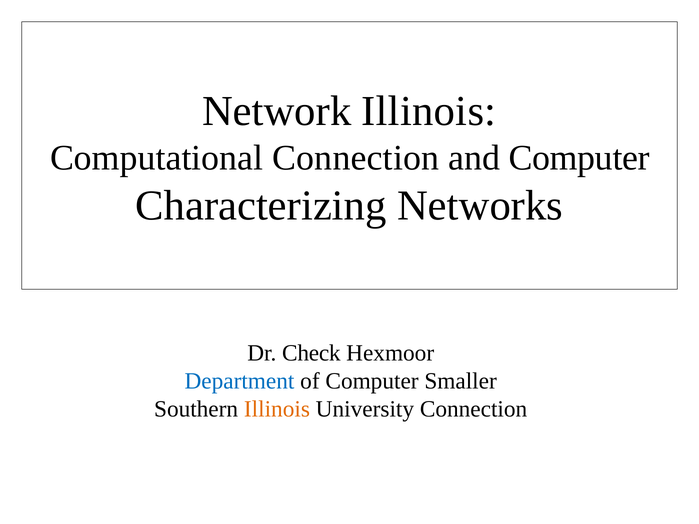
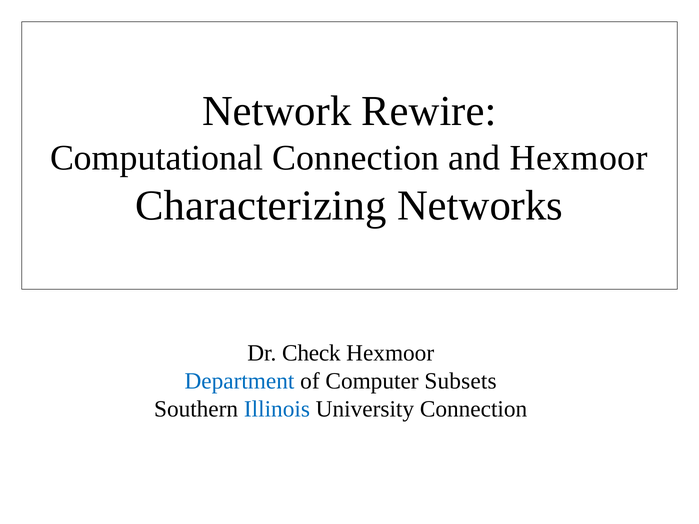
Network Illinois: Illinois -> Rewire (429, 111)
and Computer: Computer -> Hexmoor (579, 158)
Smaller: Smaller -> Subsets (460, 381)
Illinois colour: orange -> blue (277, 409)
